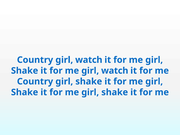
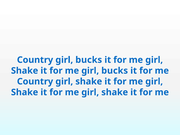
Country girl watch: watch -> bucks (89, 60)
me girl watch: watch -> bucks (115, 71)
